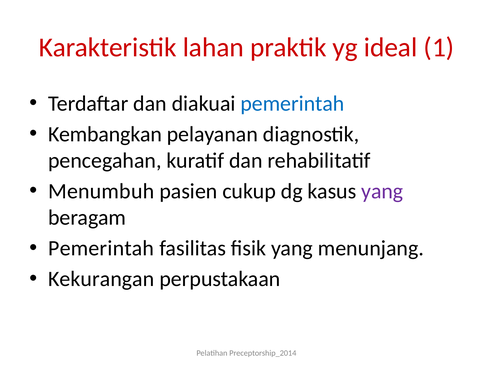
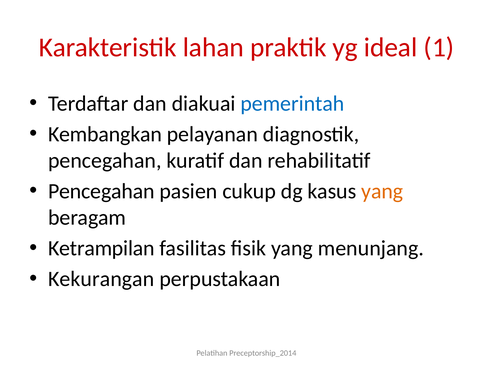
Menumbuh: Menumbuh -> Pencegahan (101, 191)
yang colour: purple -> orange (382, 191)
Pemerintah: Pemerintah -> Ketrampilan (101, 248)
